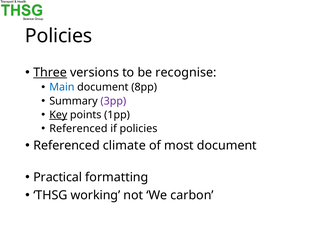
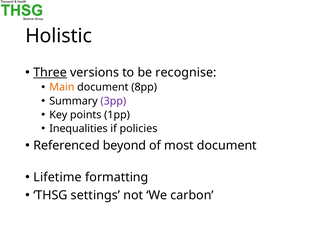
Policies: Policies -> Holistic (59, 36)
Main colour: blue -> orange (62, 87)
Key underline: present -> none (58, 115)
Referenced: Referenced -> Inequalities (78, 128)
climate: climate -> beyond (124, 145)
Practical: Practical -> Lifetime (58, 177)
working: working -> settings (95, 195)
